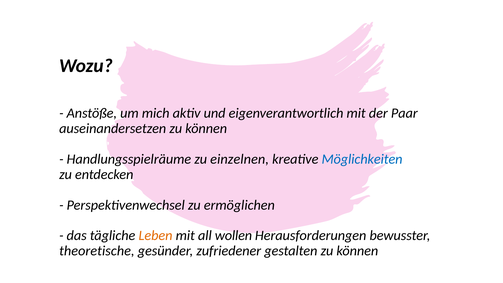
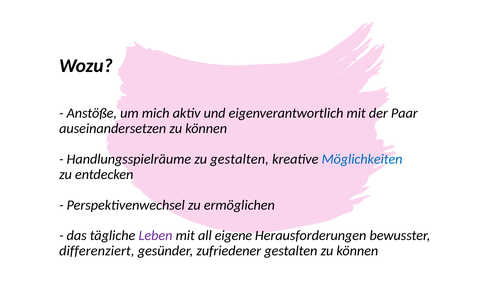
zu einzelnen: einzelnen -> gestalten (240, 159)
Leben colour: orange -> purple (156, 236)
wollen: wollen -> eigene (233, 236)
theoretische: theoretische -> differenziert (97, 251)
